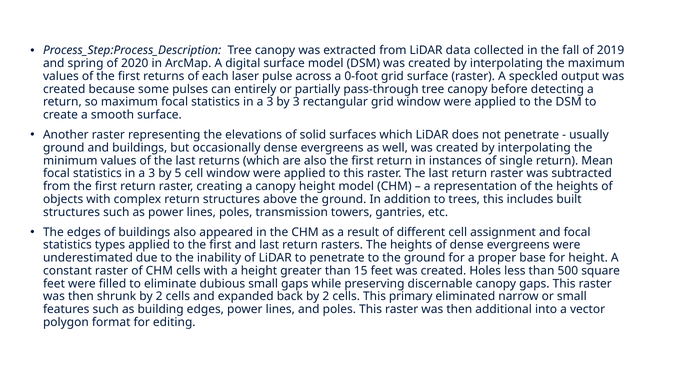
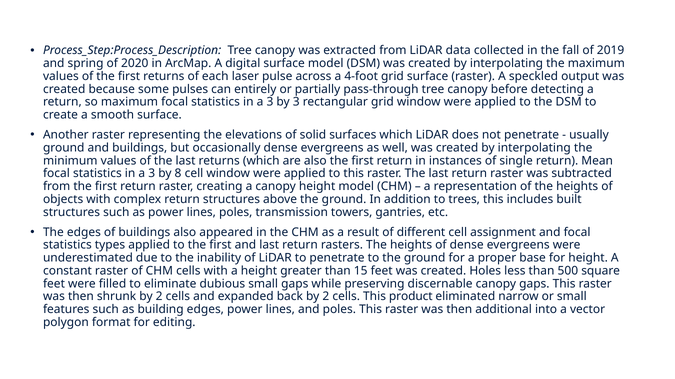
0-foot: 0-foot -> 4-foot (361, 76)
5: 5 -> 8 (178, 174)
primary: primary -> product (411, 297)
